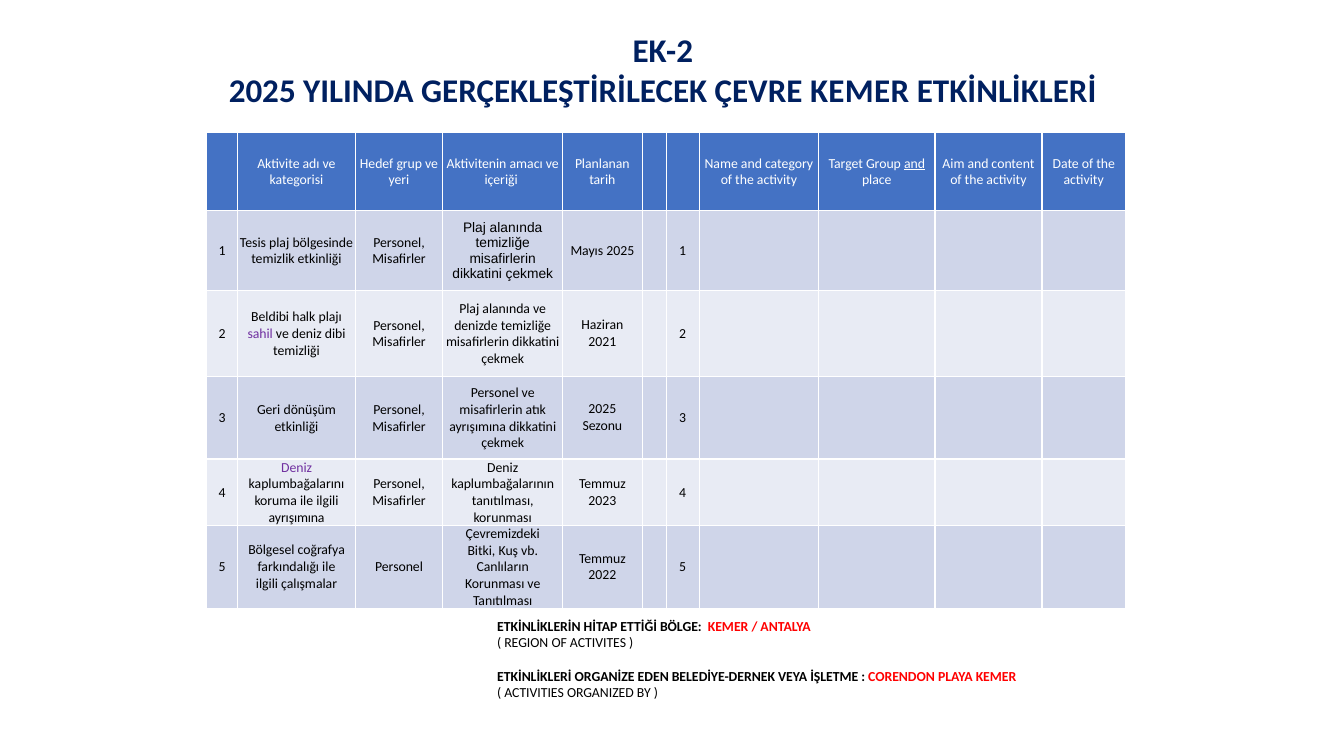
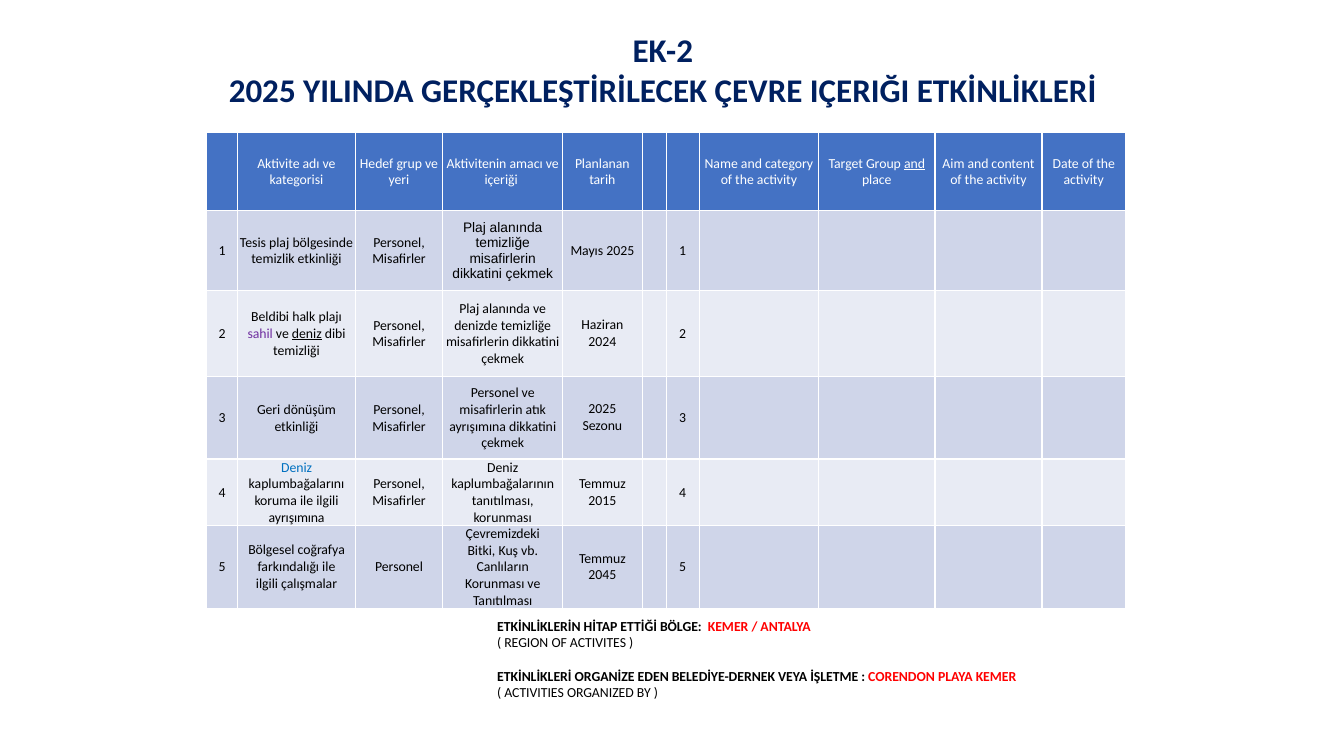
ÇEVRE KEMER: KEMER -> IÇERIĞI (860, 91)
deniz underline: none -> present (307, 334)
2021: 2021 -> 2024 (602, 342)
Deniz colour: purple -> blue (297, 467)
2023: 2023 -> 2015 (602, 500)
2022: 2022 -> 2045 (602, 575)
